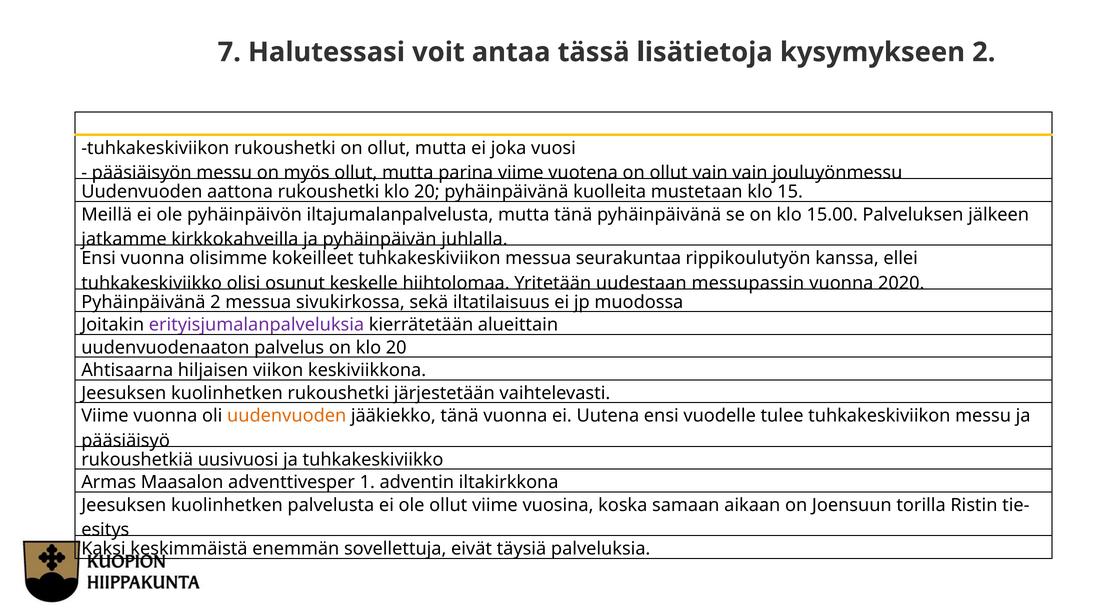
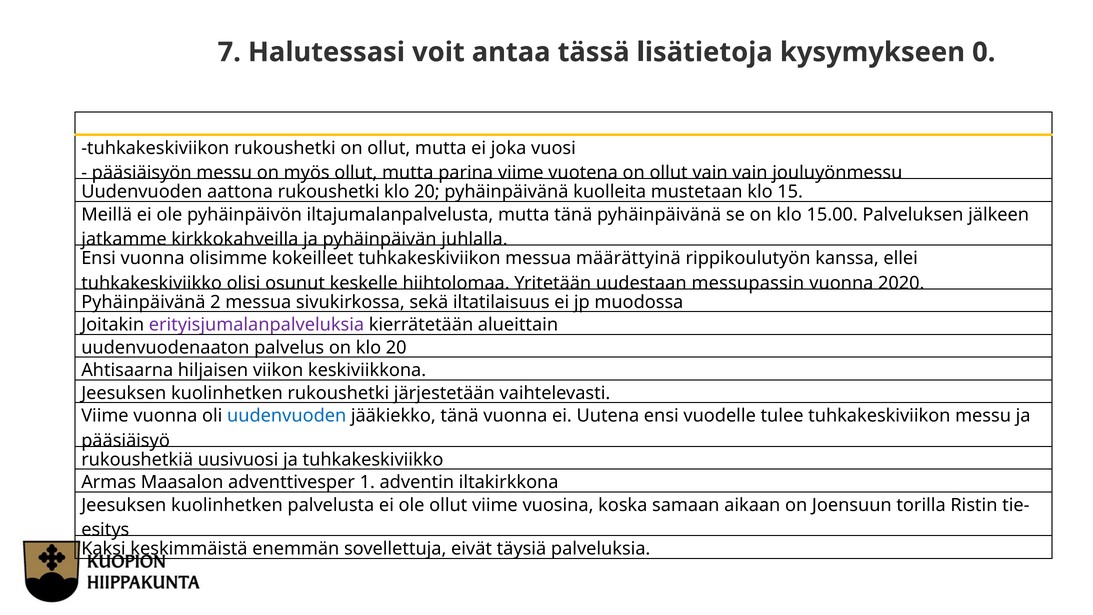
kysymykseen 2: 2 -> 0 (984, 52)
seurakuntaa: seurakuntaa -> määrättyinä (628, 258)
uudenvuoden colour: orange -> blue (287, 416)
